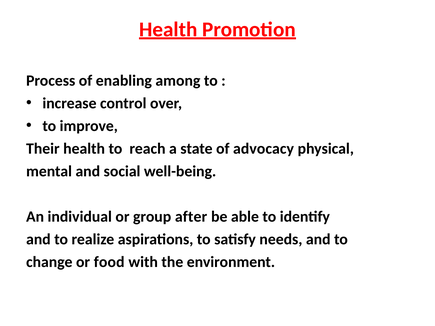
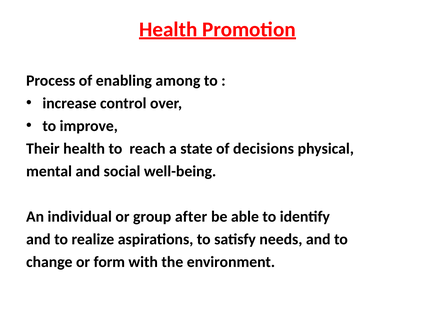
advocacy: advocacy -> decisions (264, 149)
food: food -> form (109, 262)
